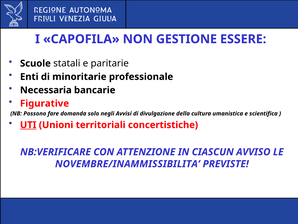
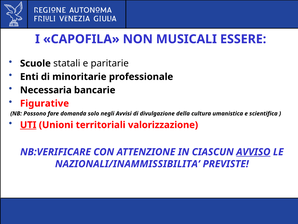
GESTIONE: GESTIONE -> MUSICALI (186, 39)
concertistiche: concertistiche -> valorizzazione (163, 125)
AVVISO underline: none -> present (253, 152)
NOVEMBRE/INAMMISSIBILITA: NOVEMBRE/INAMMISSIBILITA -> NAZIONALI/INAMMISSIBILITA (128, 164)
